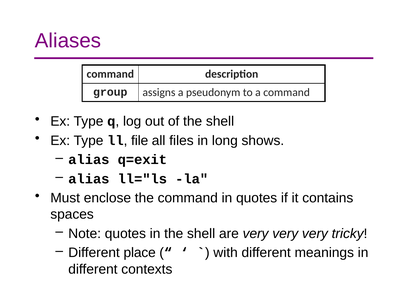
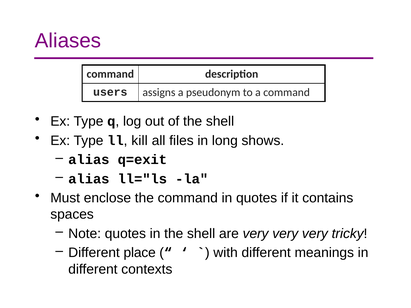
group: group -> users (110, 92)
file: file -> kill (140, 141)
